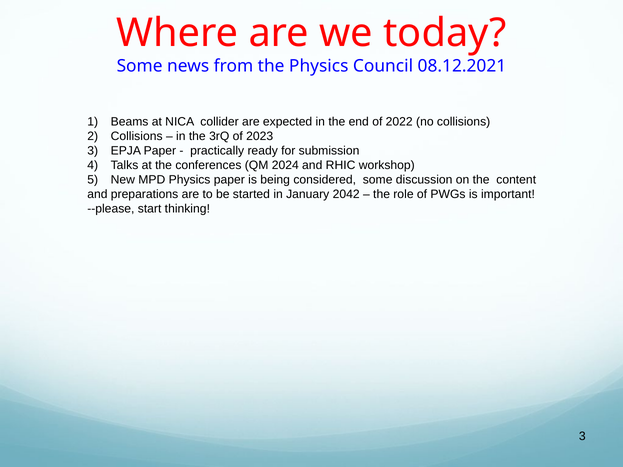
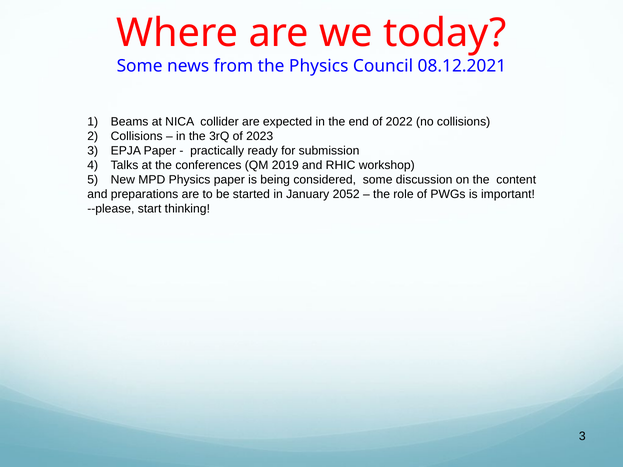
2024: 2024 -> 2019 (285, 165)
2042: 2042 -> 2052 (346, 195)
